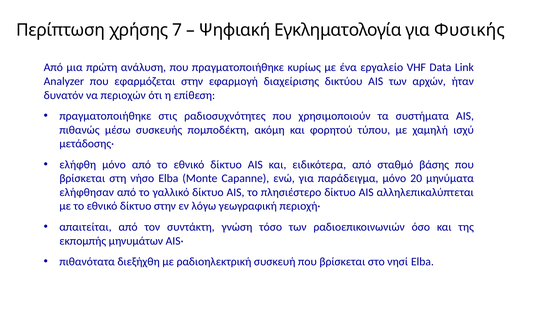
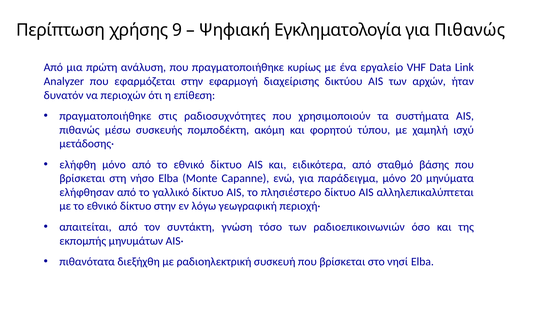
7: 7 -> 9 (177, 30)
για Φυσικής: Φυσικής -> Πιθανώς (470, 30)
